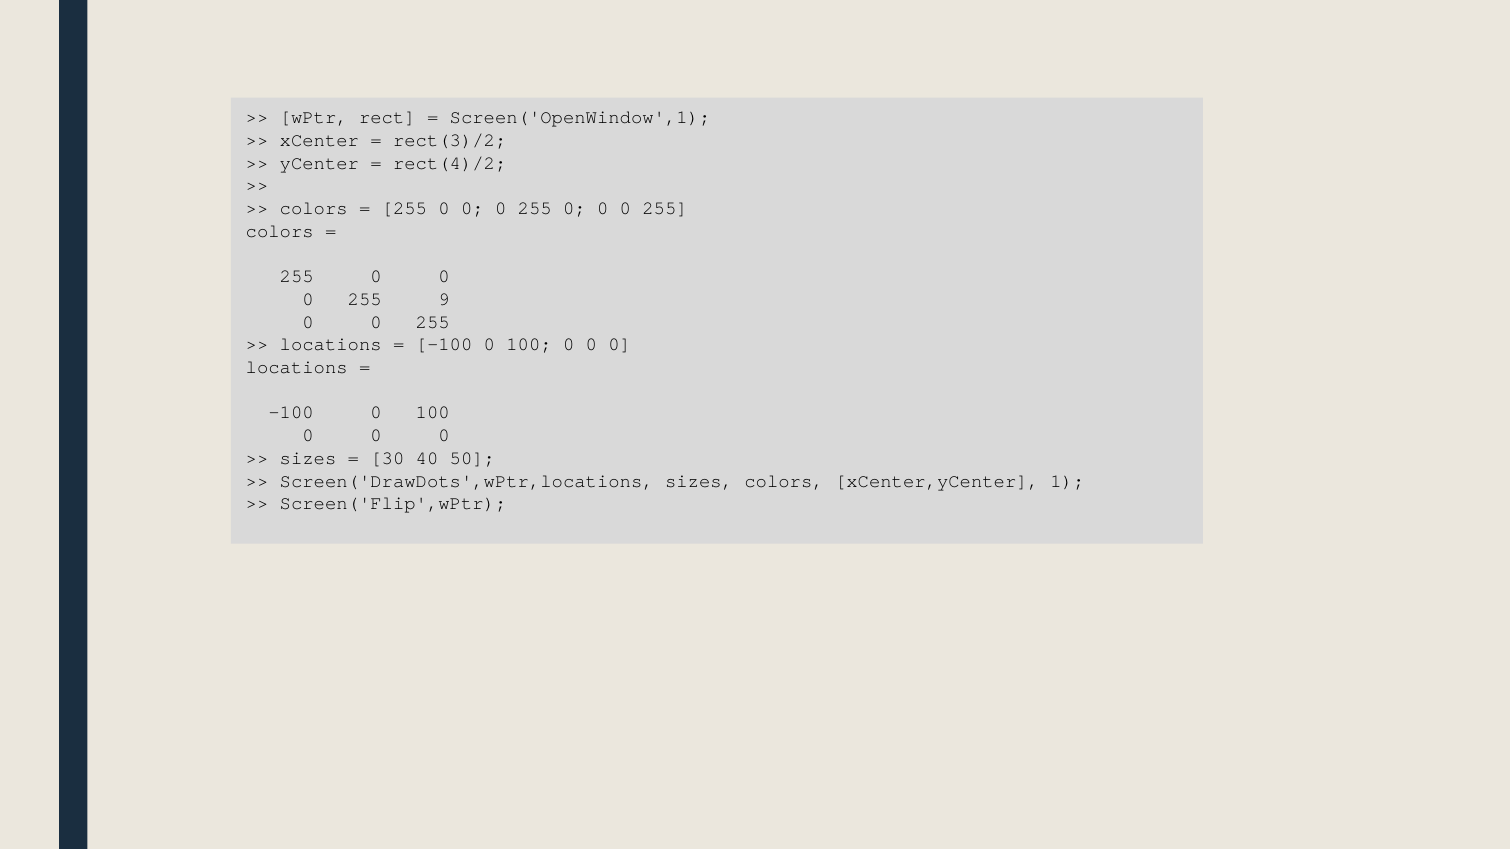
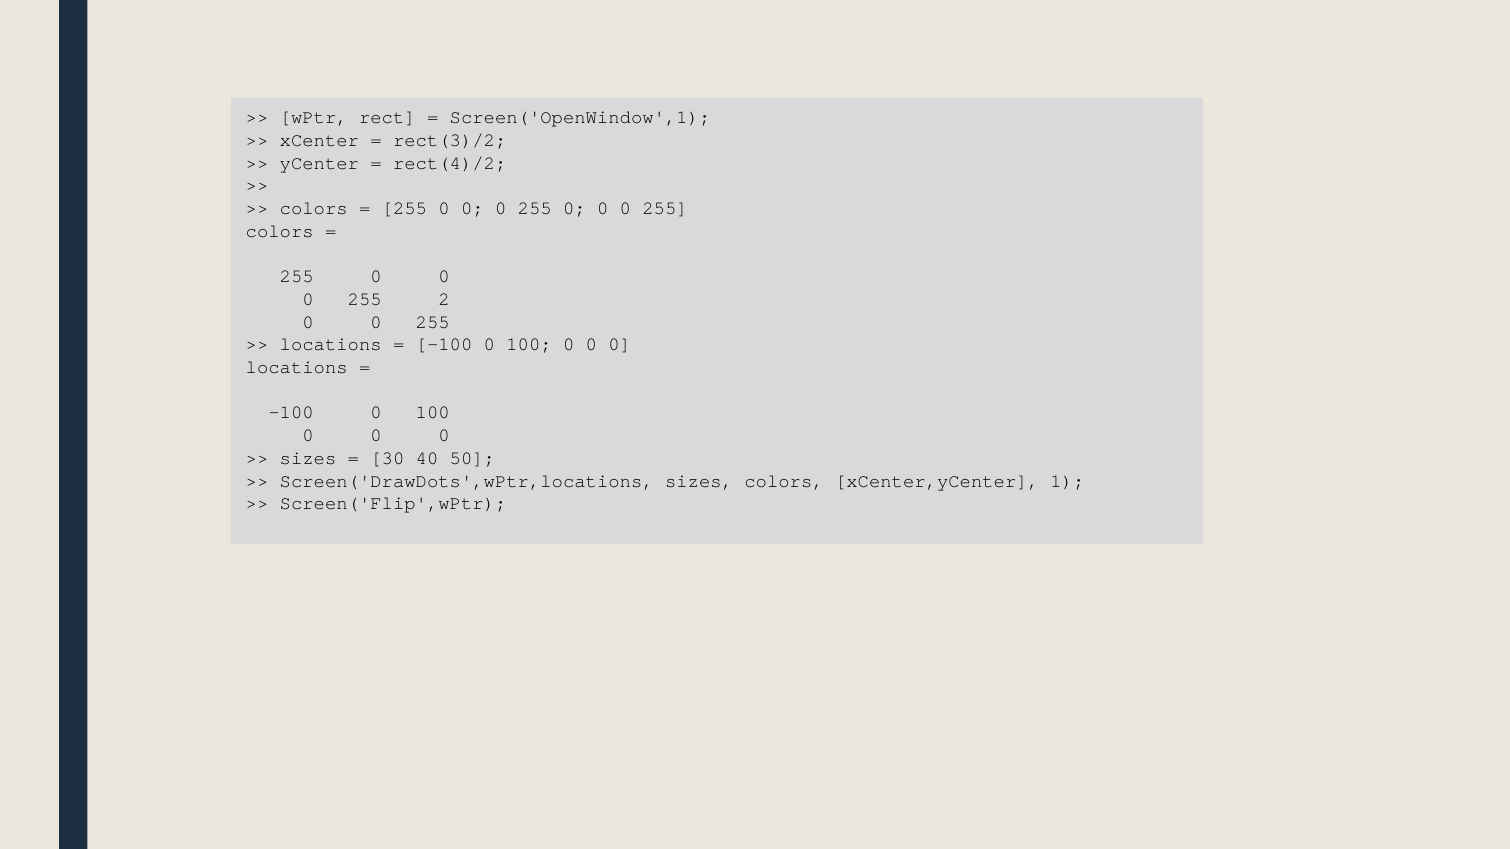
9: 9 -> 2 (444, 299)
